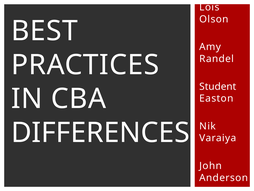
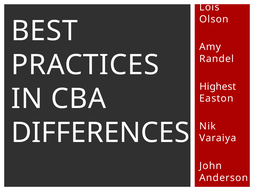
Student: Student -> Highest (218, 86)
